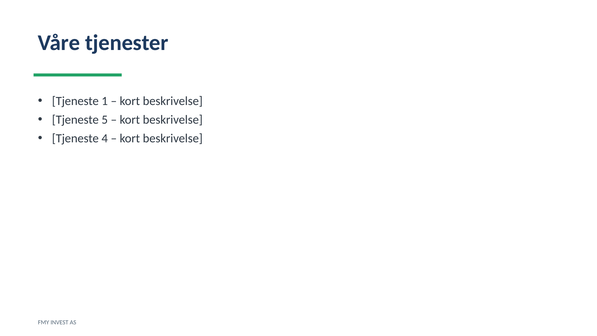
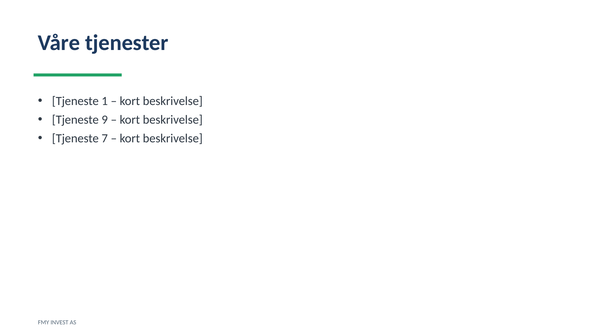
5: 5 -> 9 (105, 120)
4: 4 -> 7 (105, 138)
